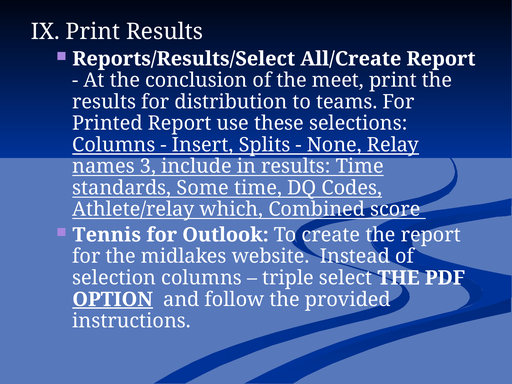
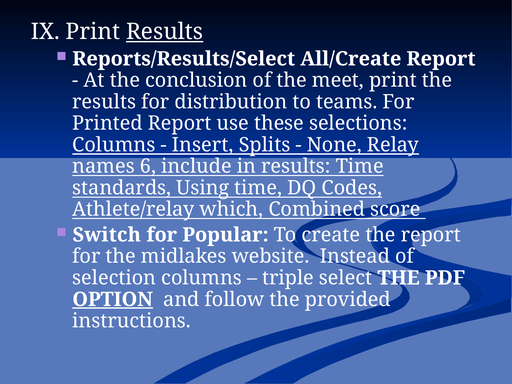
Results underline: none -> present (165, 32)
3: 3 -> 6 (148, 166)
Some: Some -> Using (203, 188)
Tennis: Tennis -> Switch (107, 235)
Outlook: Outlook -> Popular (225, 235)
